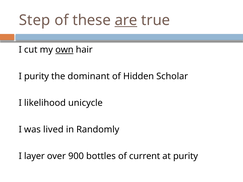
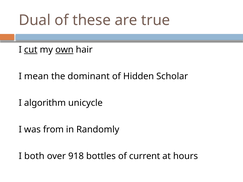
Step: Step -> Dual (35, 20)
are underline: present -> none (126, 20)
cut underline: none -> present (31, 50)
I purity: purity -> mean (36, 76)
likelihood: likelihood -> algorithm (45, 103)
lived: lived -> from (53, 130)
layer: layer -> both (34, 156)
900: 900 -> 918 (76, 156)
at purity: purity -> hours (186, 156)
